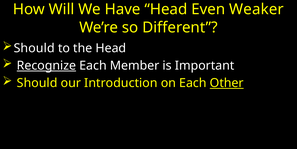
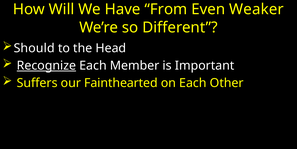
Have Head: Head -> From (166, 9)
Should: Should -> Suffers (37, 83)
Introduction: Introduction -> Fainthearted (121, 83)
Other underline: present -> none (227, 83)
